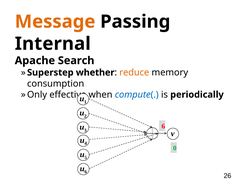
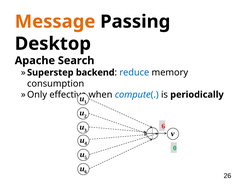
Internal: Internal -> Desktop (53, 44)
whether: whether -> backend (95, 73)
reduce colour: orange -> blue (134, 73)
